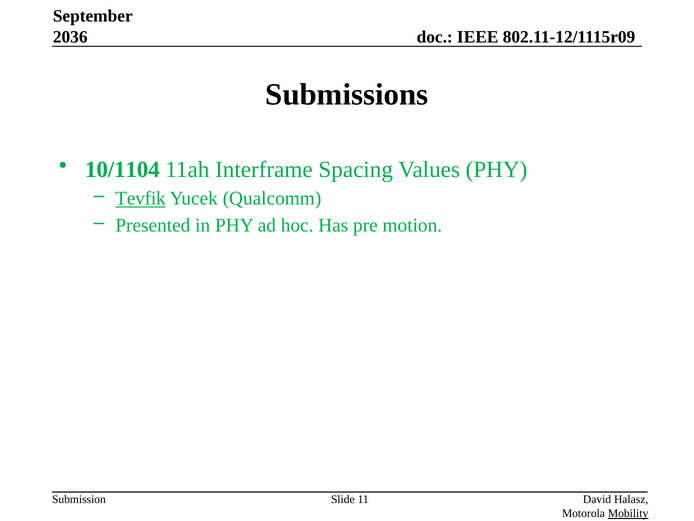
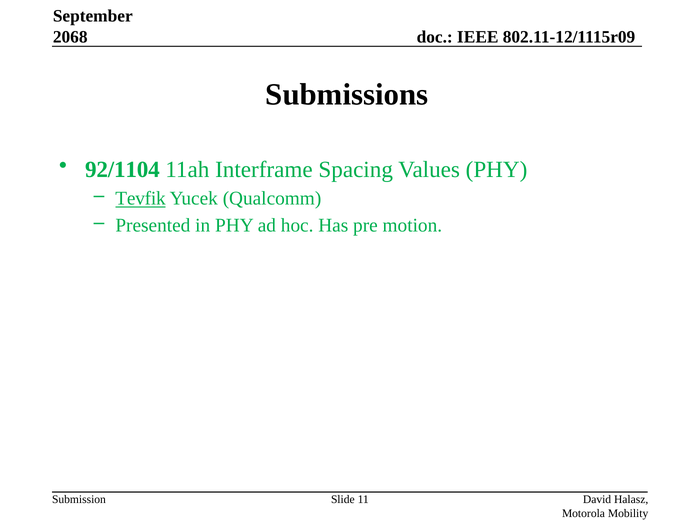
2036: 2036 -> 2068 (70, 37)
10/1104: 10/1104 -> 92/1104 (122, 169)
Mobility underline: present -> none (628, 513)
